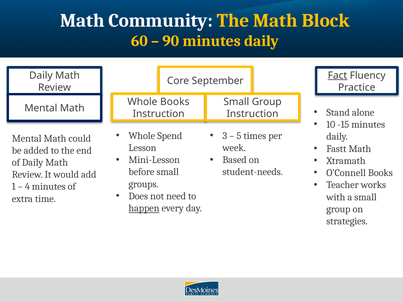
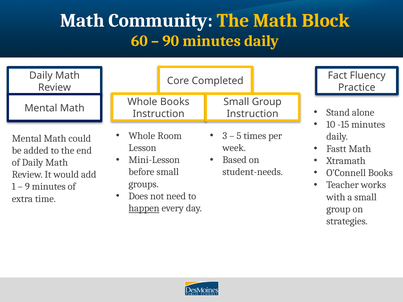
Fact underline: present -> none (337, 75)
September: September -> Completed (218, 81)
Spend: Spend -> Room (170, 136)
4: 4 -> 9 (27, 187)
